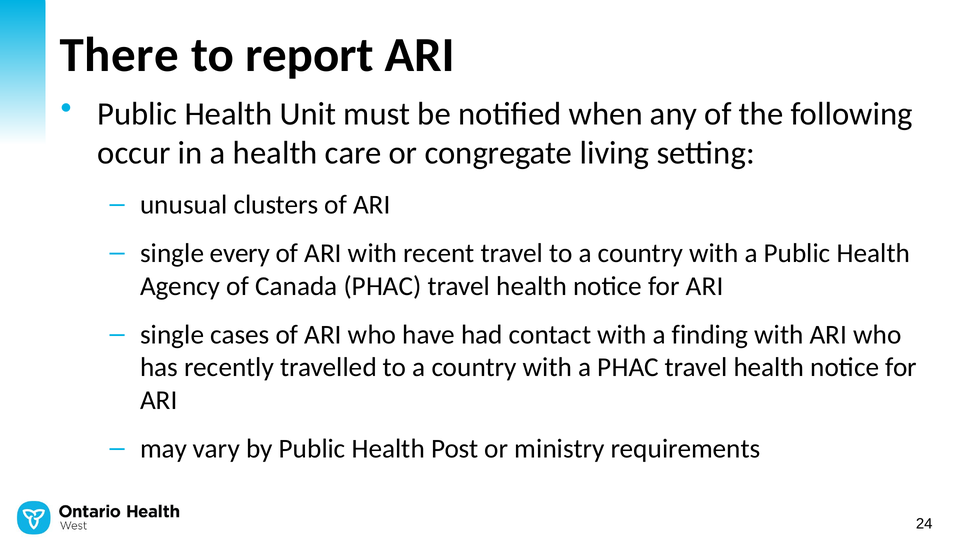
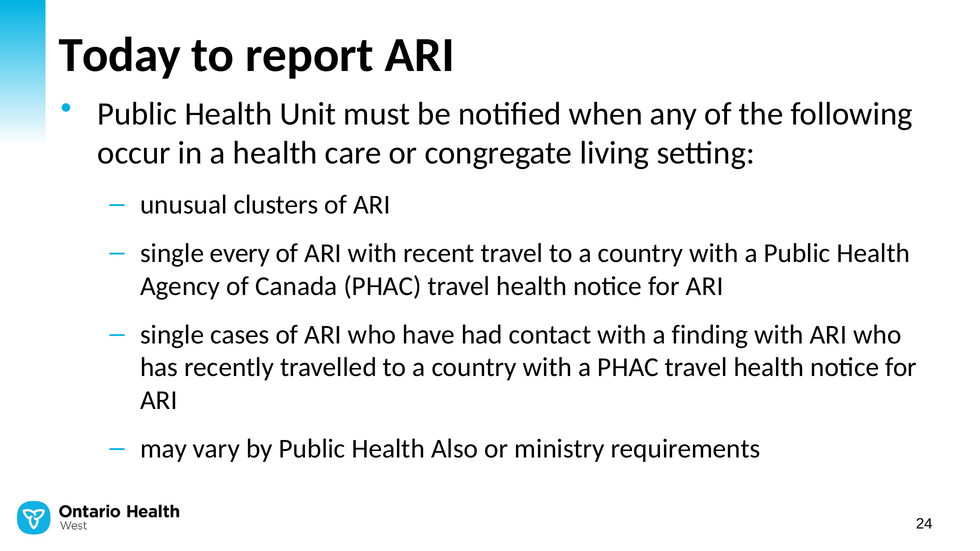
There: There -> Today (120, 55)
Post: Post -> Also (455, 449)
